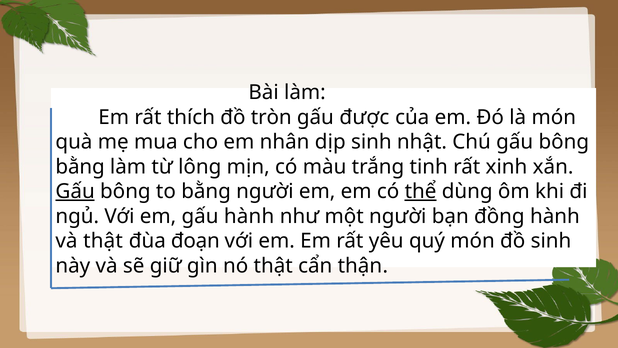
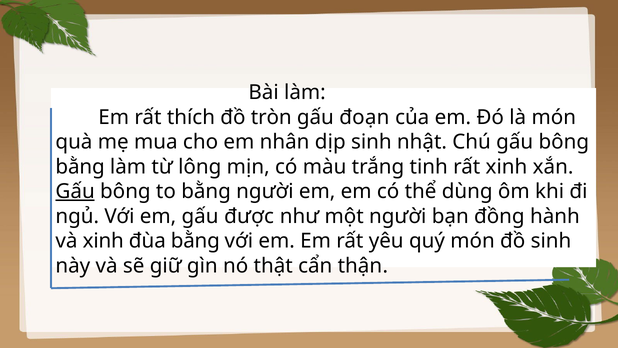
được: được -> đoạn (364, 117)
thể underline: present -> none (421, 191)
gấu hành: hành -> được (249, 216)
và thật: thật -> xinh (103, 241)
đùa đoạn: đoạn -> bằng (195, 241)
